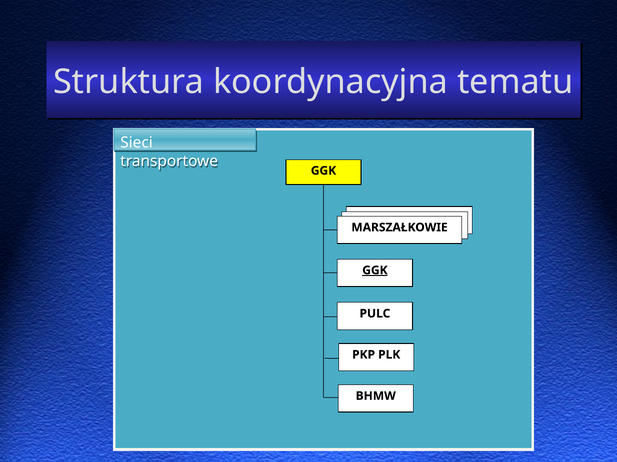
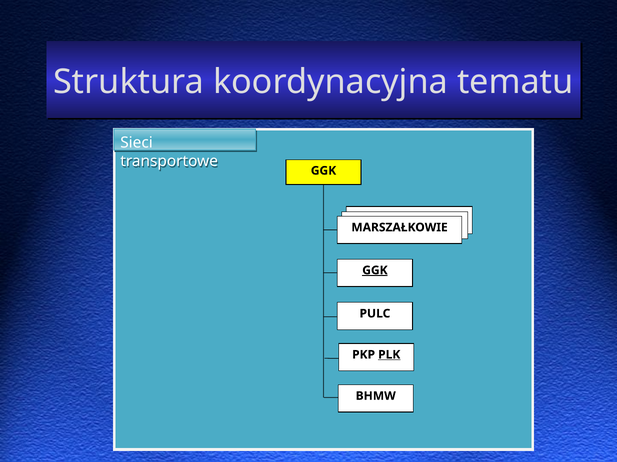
PLK underline: none -> present (389, 355)
